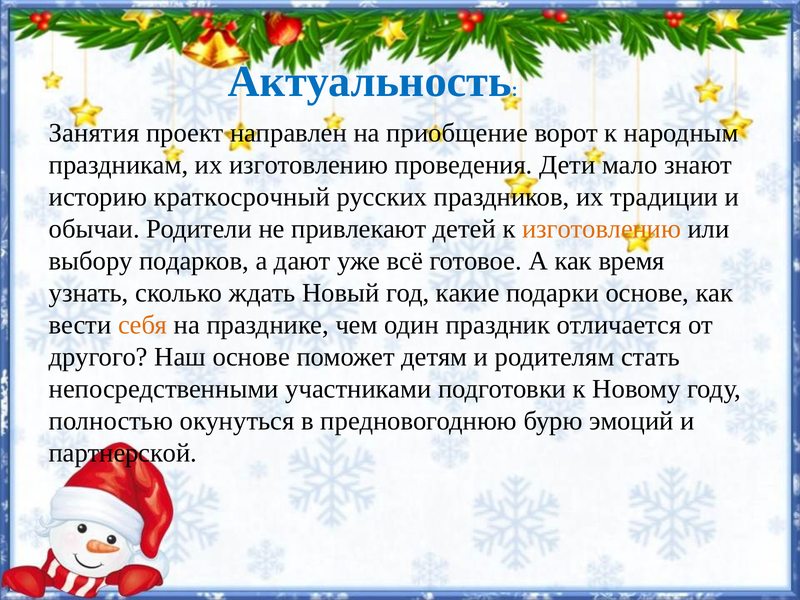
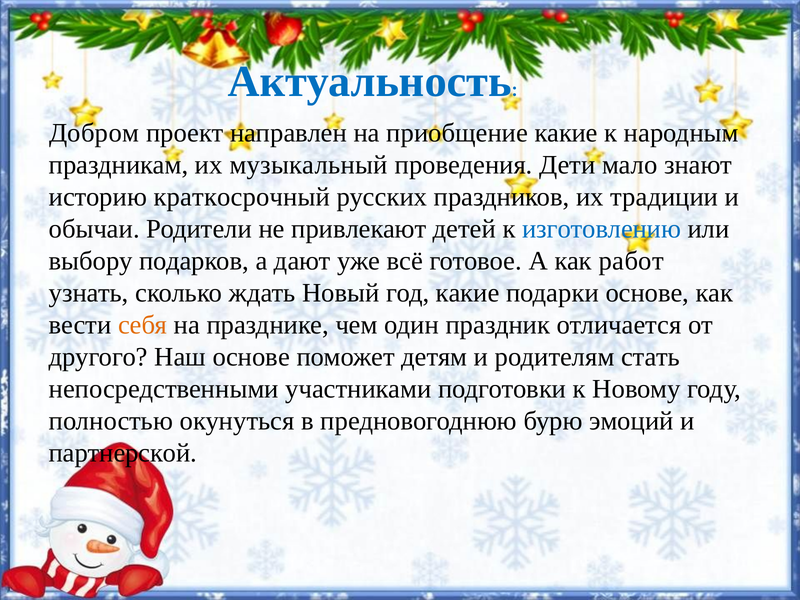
Занятия: Занятия -> Добром (94, 133)
приобщение ворот: ворот -> какие (566, 133)
их изготовлению: изготовлению -> музыкальный (309, 165)
изготовлению colour: orange -> blue (602, 229)
время: время -> работ (631, 261)
